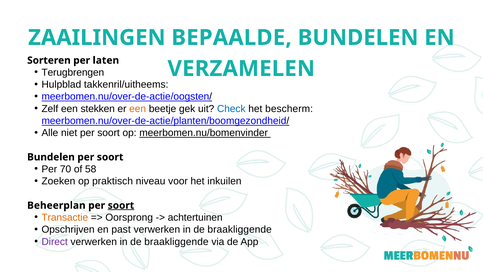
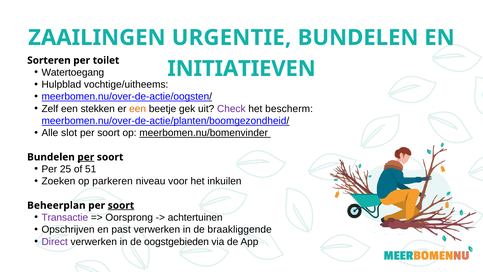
BEPAALDE: BEPAALDE -> URGENTIE (231, 38)
laten: laten -> toilet (106, 60)
VERZAMELEN: VERZAMELEN -> INITIATIEVEN (241, 69)
Terugbrengen: Terugbrengen -> Watertoegang (73, 72)
takkenril/uitheems: takkenril/uitheems -> vochtige/uitheems (126, 84)
Check colour: blue -> purple (231, 109)
niet: niet -> slot (69, 133)
per underline: none -> present (86, 157)
70: 70 -> 25 (66, 169)
58: 58 -> 51 (91, 169)
praktisch: praktisch -> parkeren (113, 181)
Transactie colour: orange -> purple (65, 217)
braakliggende: braakliggende -> oogstgebieden (177, 241)
